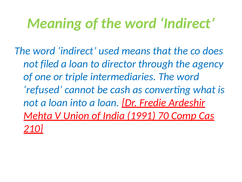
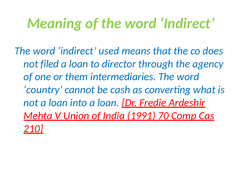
triple: triple -> them (76, 77)
refused: refused -> country (43, 90)
